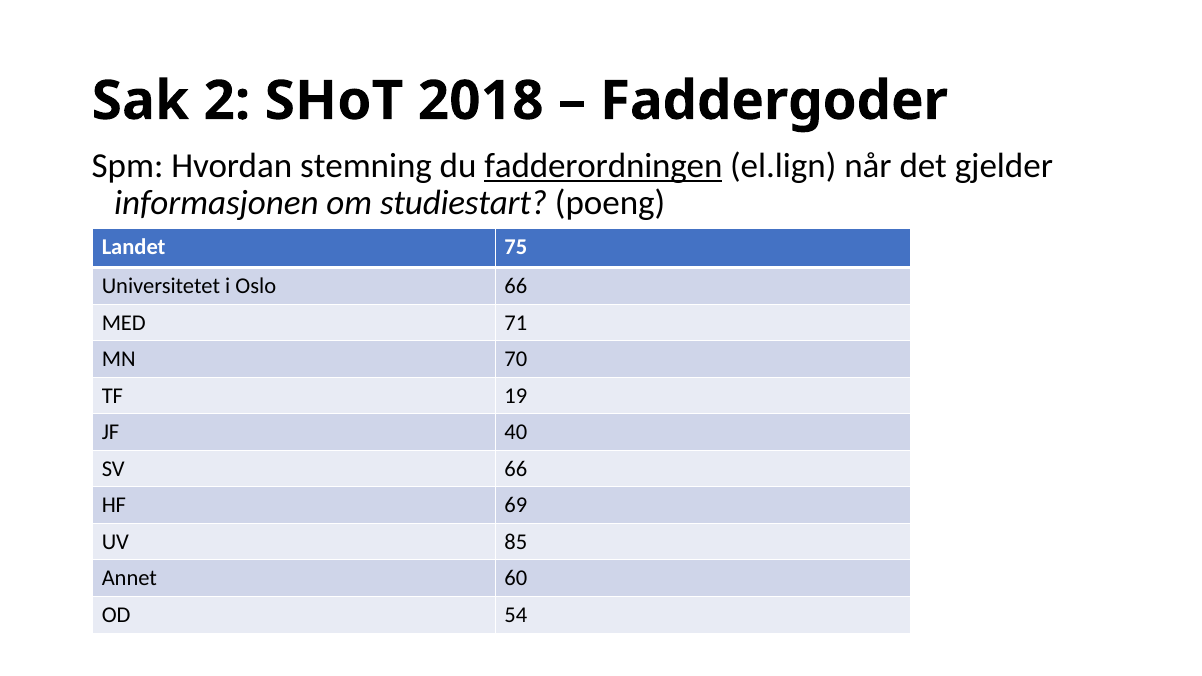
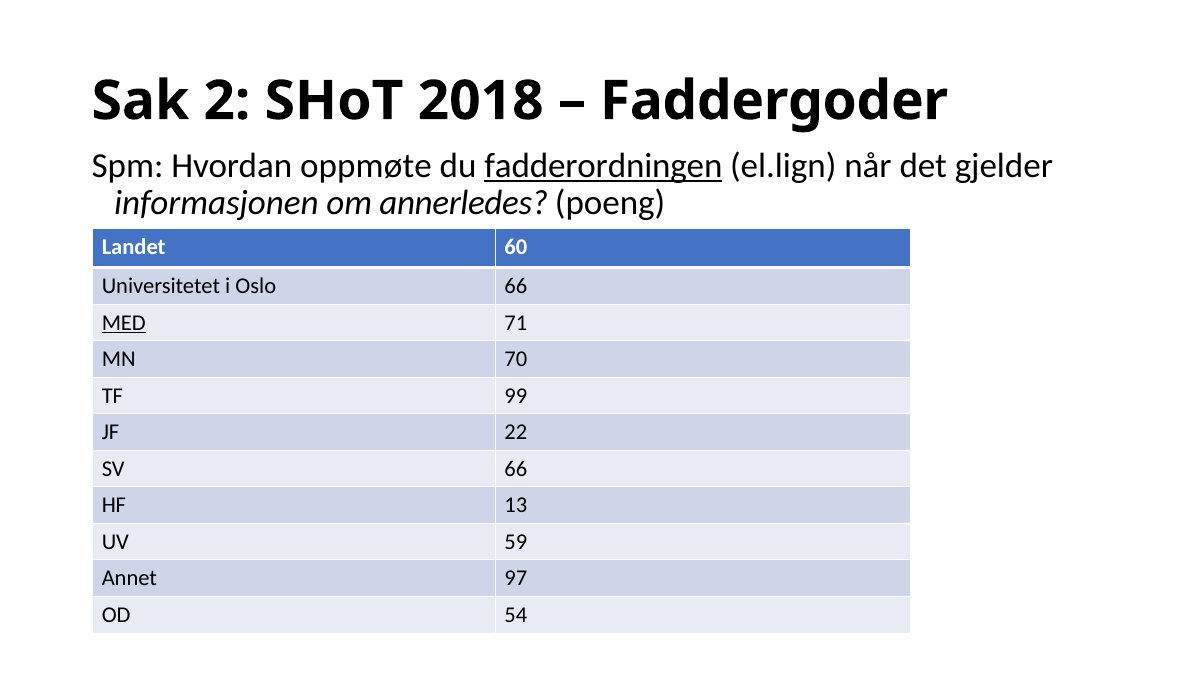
stemning: stemning -> oppmøte (366, 166)
studiestart: studiestart -> annerledes (464, 203)
75: 75 -> 60 (516, 247)
MED underline: none -> present (124, 323)
19: 19 -> 99 (516, 396)
40: 40 -> 22 (516, 432)
69: 69 -> 13 (516, 505)
85: 85 -> 59 (516, 542)
60: 60 -> 97 (516, 579)
